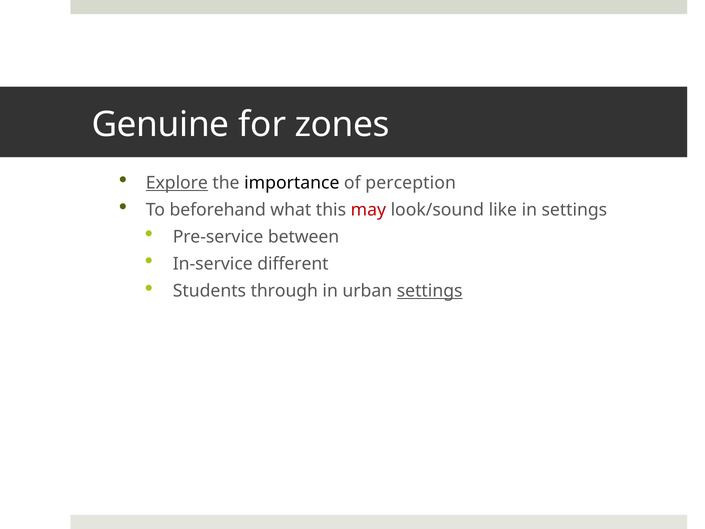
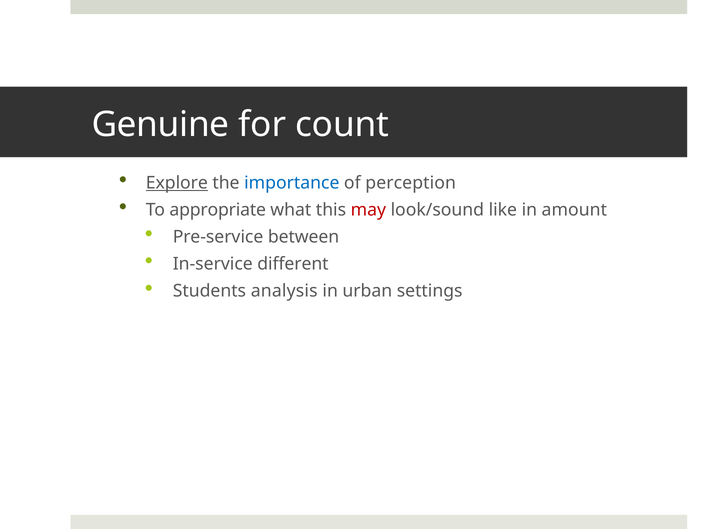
zones: zones -> count (342, 124)
importance colour: black -> blue (292, 183)
beforehand: beforehand -> appropriate (218, 210)
in settings: settings -> amount (574, 210)
through: through -> analysis (284, 291)
settings underline: present -> none (430, 291)
